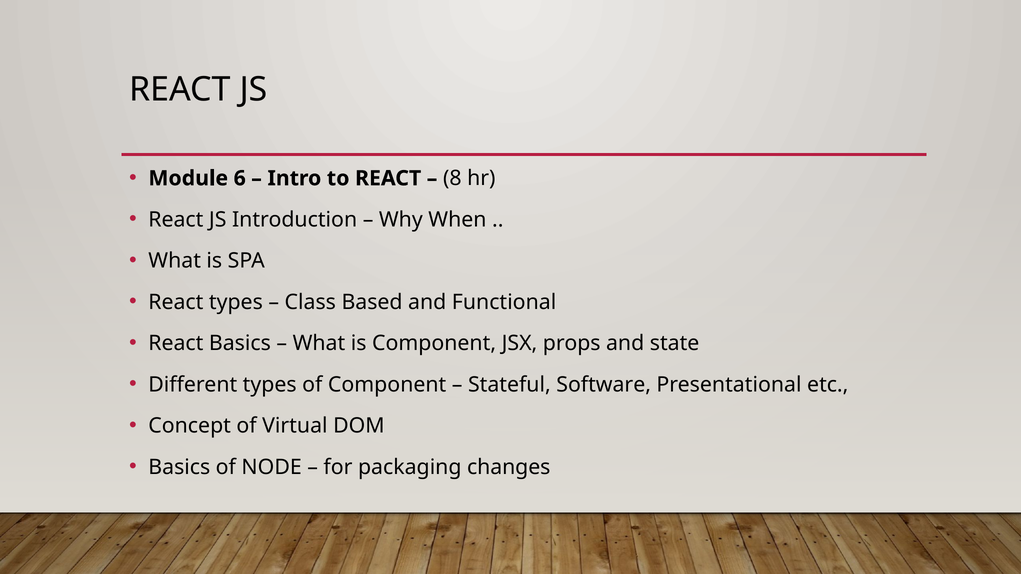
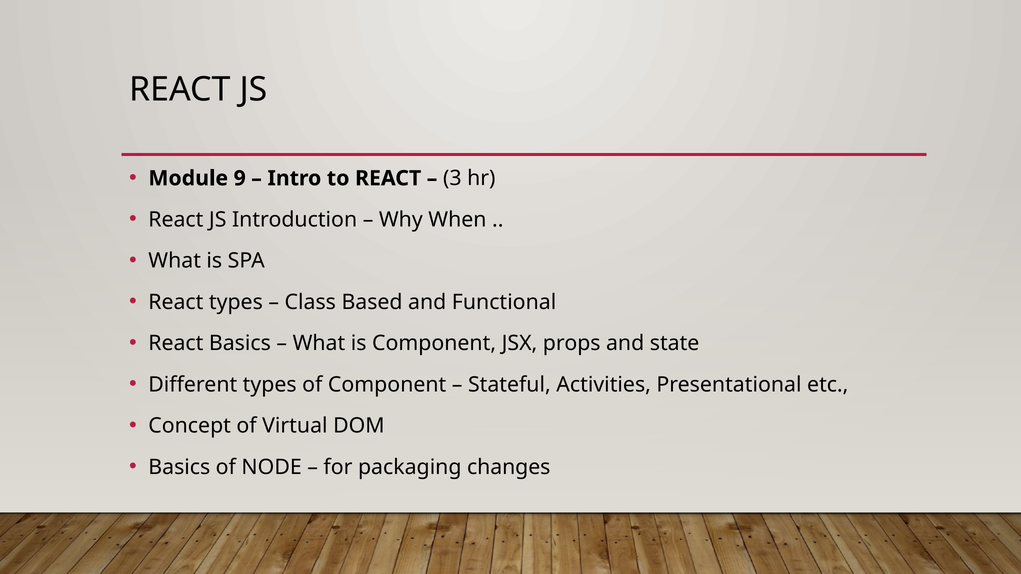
6: 6 -> 9 (240, 178)
8: 8 -> 3 (452, 178)
Software: Software -> Activities (604, 385)
